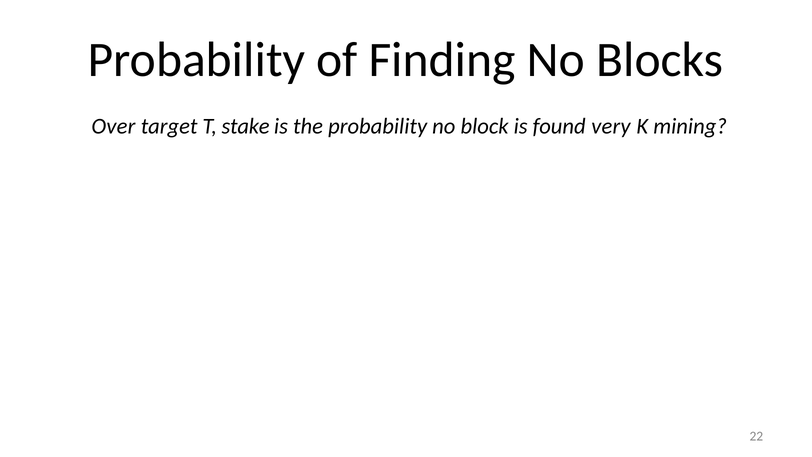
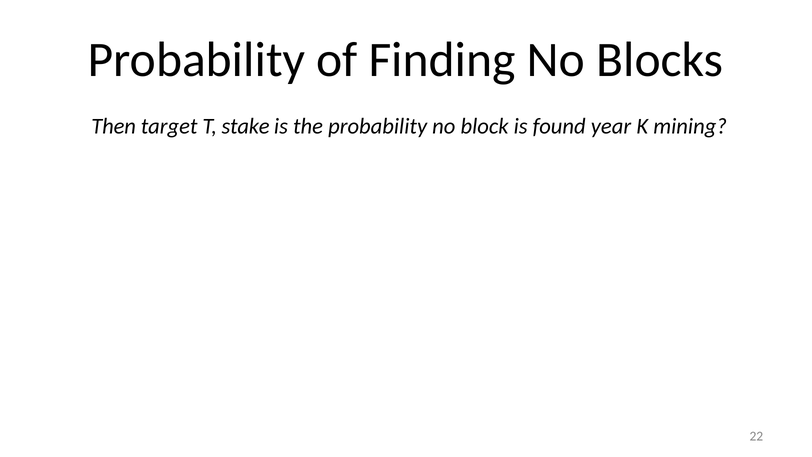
Over: Over -> Then (114, 126)
very: very -> year (611, 126)
